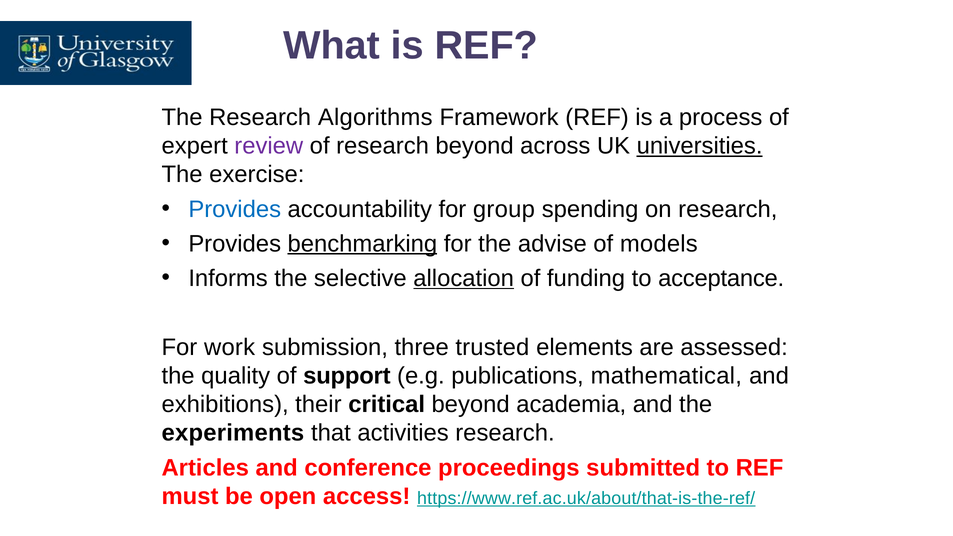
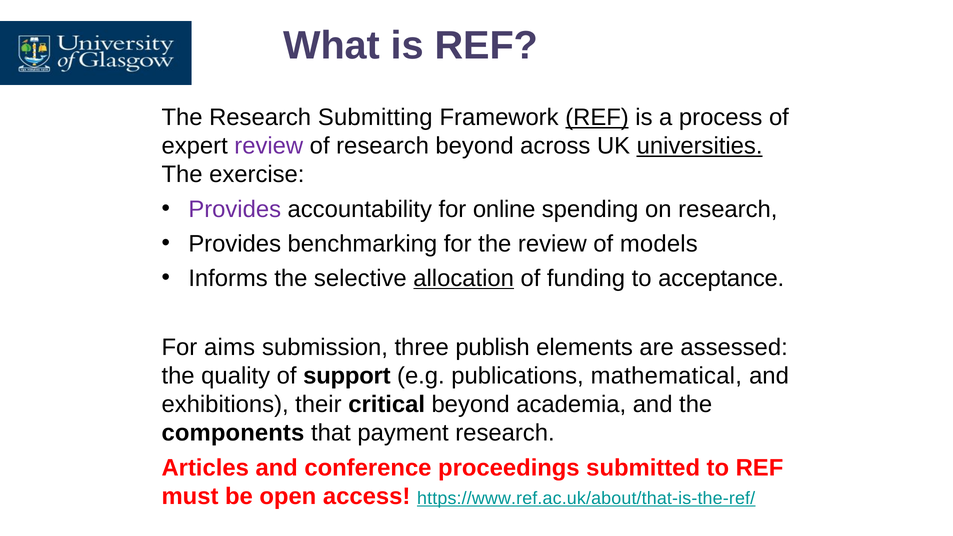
Algorithms: Algorithms -> Submitting (375, 117)
REF underline: none -> present (597, 117)
Provides colour: blue -> purple (235, 209)
group: group -> online (504, 209)
benchmarking underline: present -> none (362, 244)
the advise: advise -> review (552, 244)
work: work -> aims (230, 347)
trusted: trusted -> publish (493, 347)
experiments: experiments -> components (233, 433)
activities: activities -> payment (403, 433)
